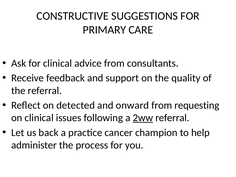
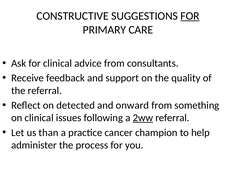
FOR underline: none -> present (190, 16)
requesting: requesting -> something (197, 105)
back: back -> than (49, 133)
